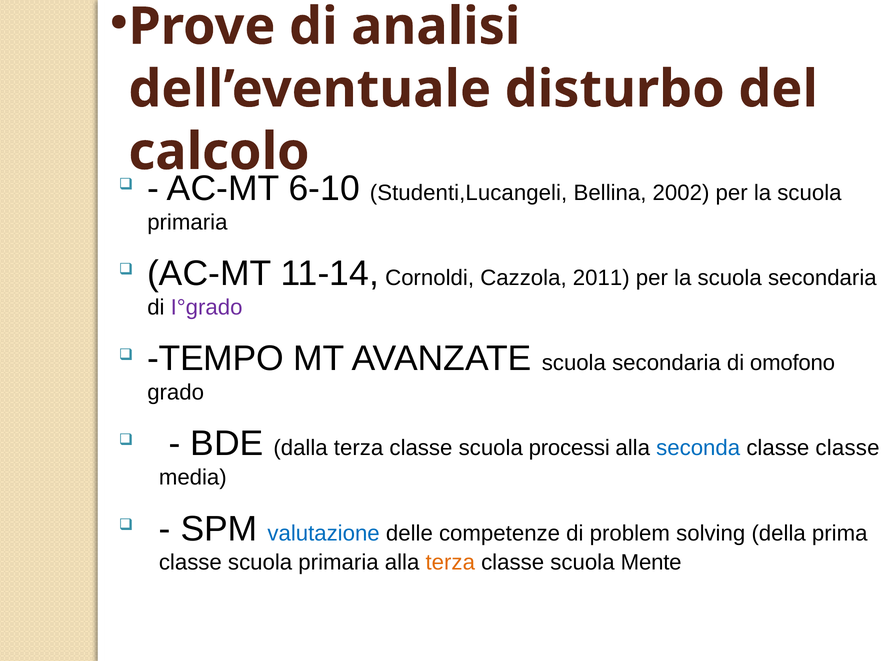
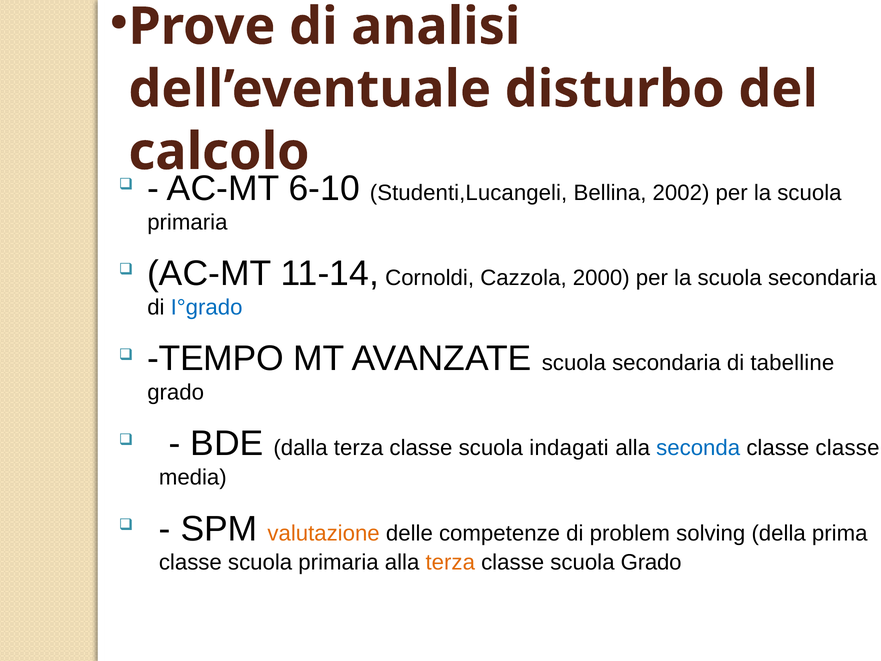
2011: 2011 -> 2000 (601, 278)
I°grado colour: purple -> blue (207, 307)
omofono: omofono -> tabelline (792, 363)
processi: processi -> indagati (569, 448)
valutazione colour: blue -> orange (324, 533)
scuola Mente: Mente -> Grado (651, 562)
